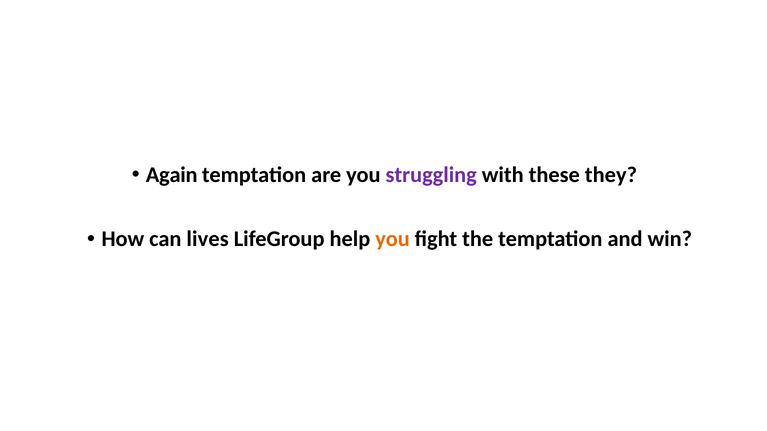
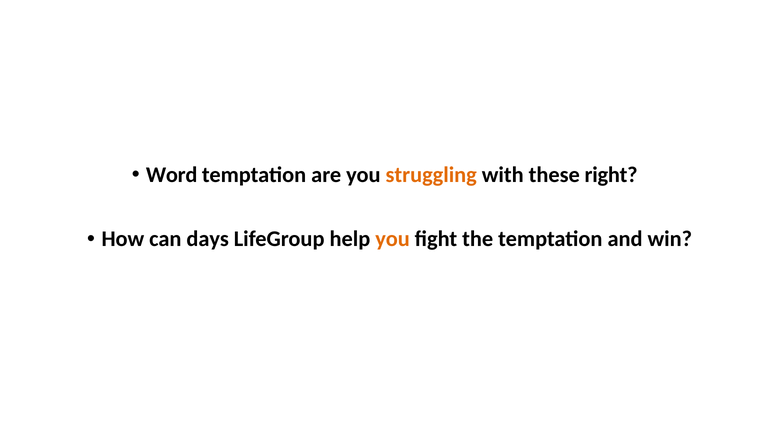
Again: Again -> Word (172, 175)
struggling colour: purple -> orange (431, 175)
they: they -> right (611, 175)
lives: lives -> days (208, 239)
